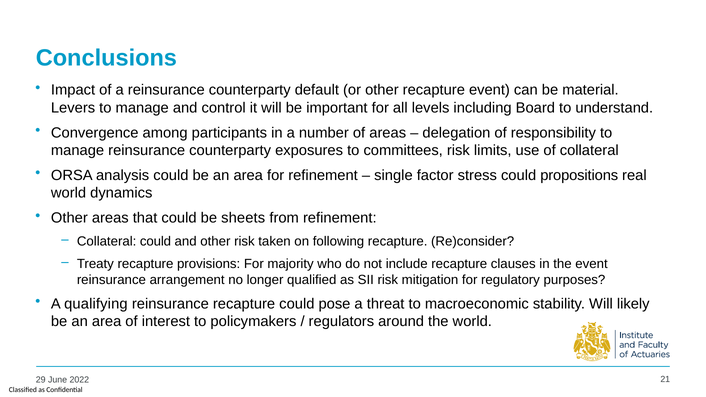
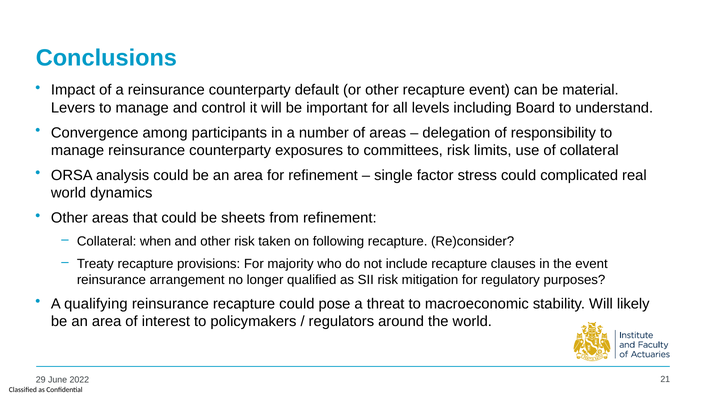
propositions: propositions -> complicated (579, 175)
Collateral could: could -> when (156, 241)
